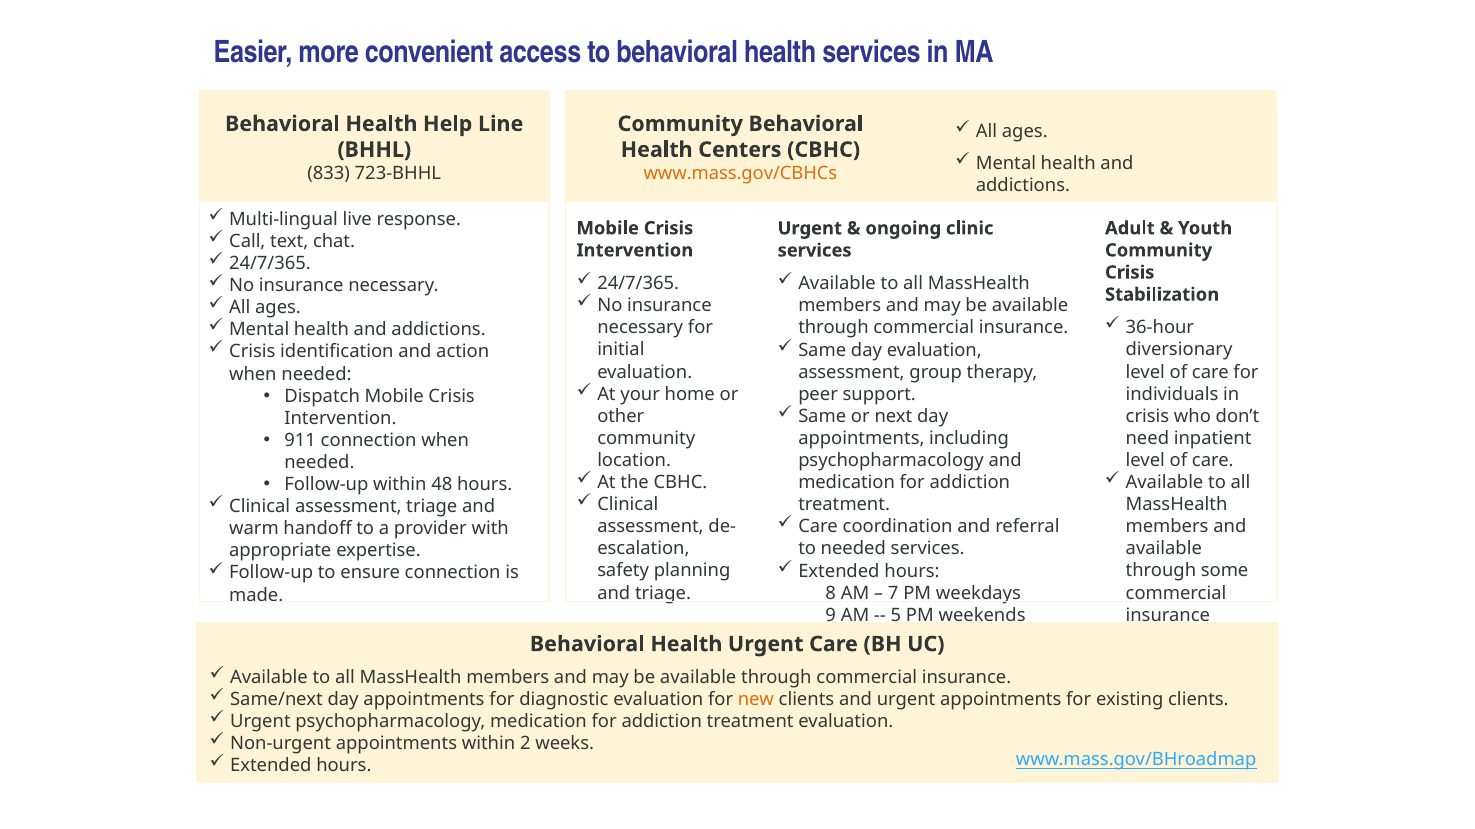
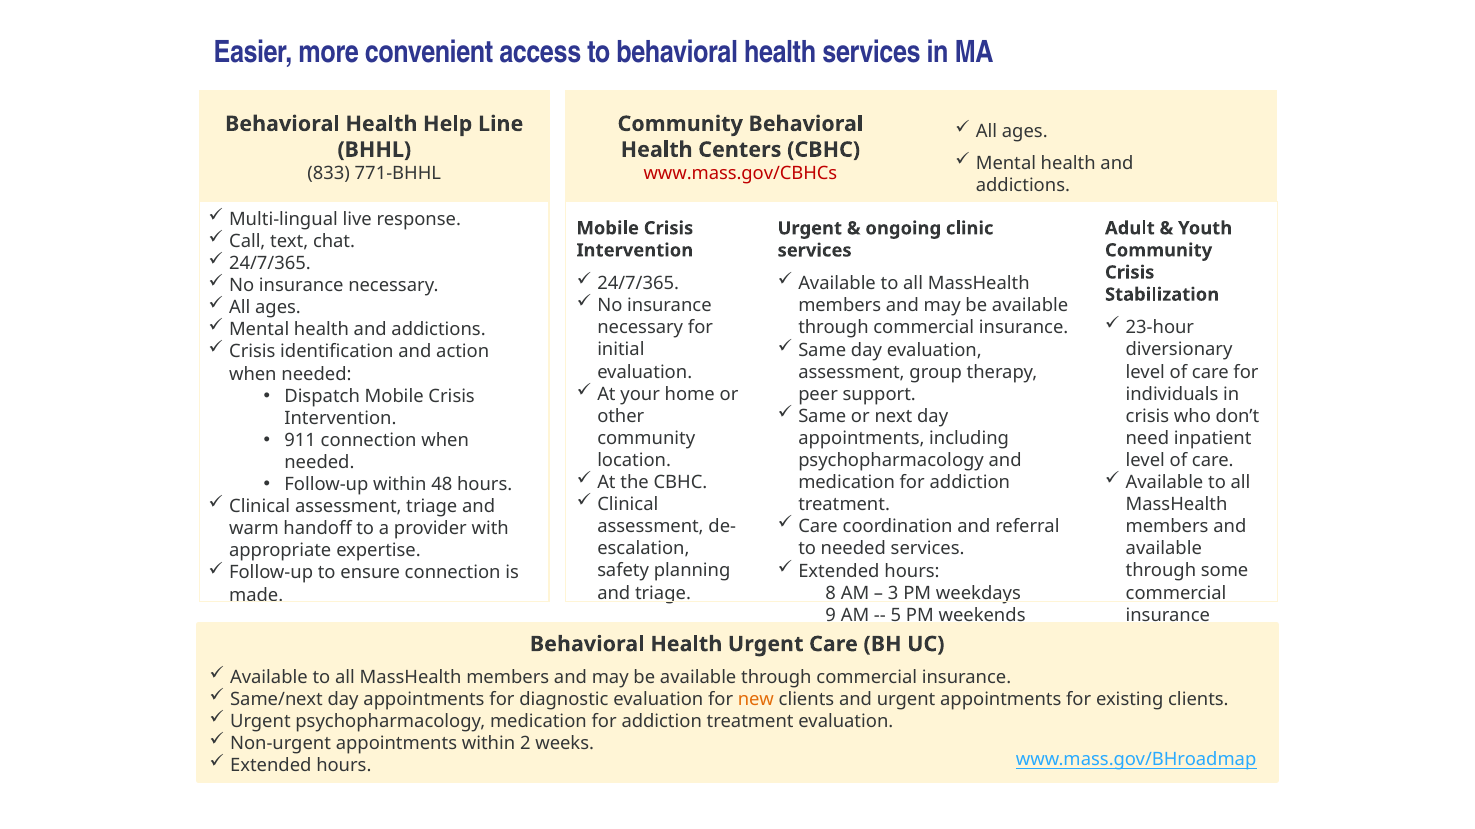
723-BHHL: 723-BHHL -> 771-BHHL (398, 174)
www.mass.gov/CBHCs colour: orange -> red (740, 174)
36-hour: 36-hour -> 23-hour (1160, 328)
7: 7 -> 3 (893, 594)
